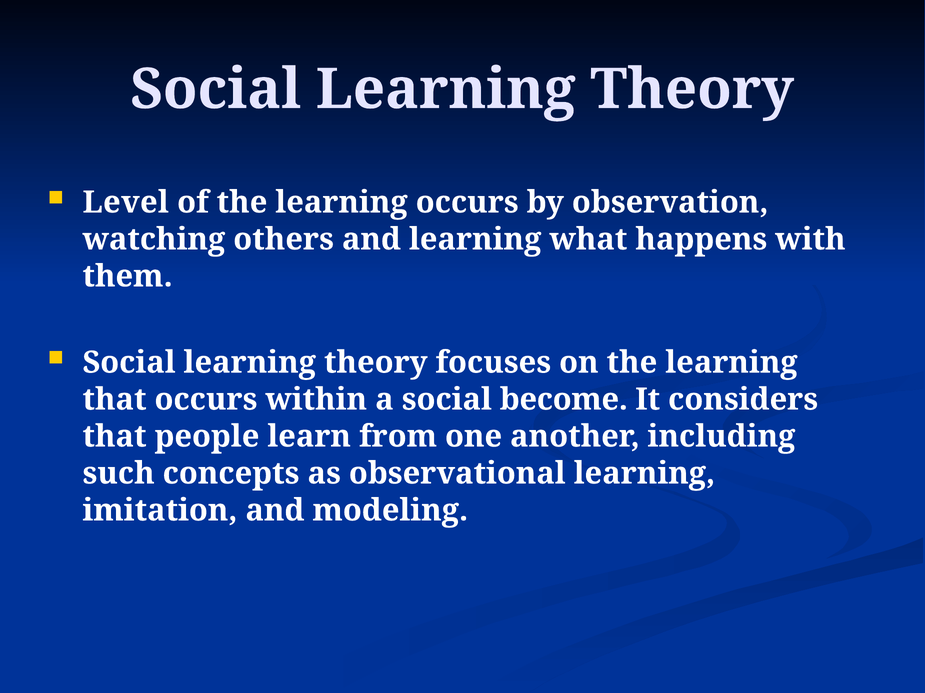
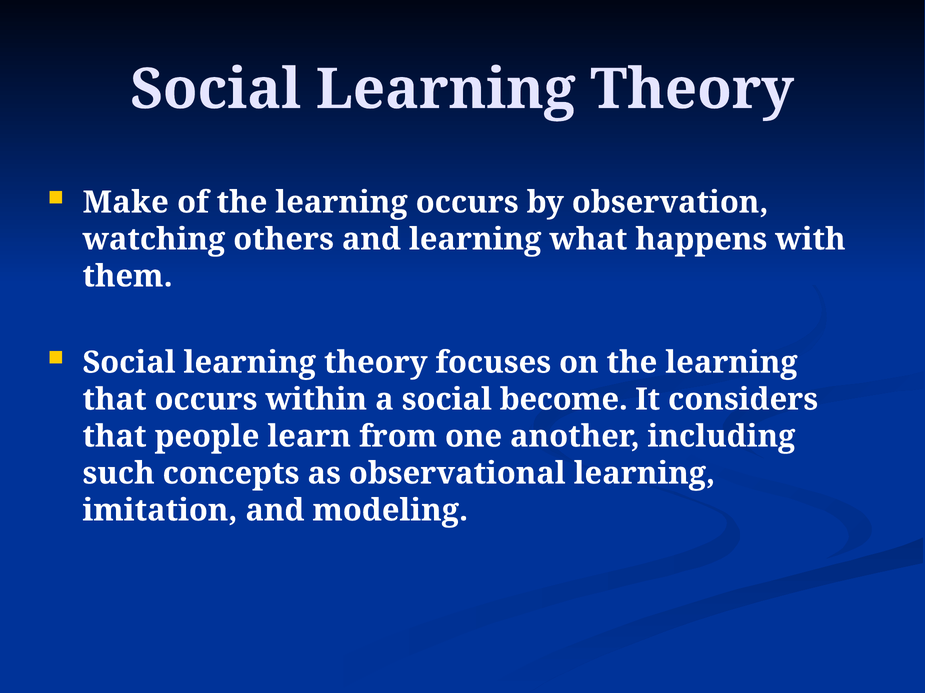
Level: Level -> Make (126, 203)
